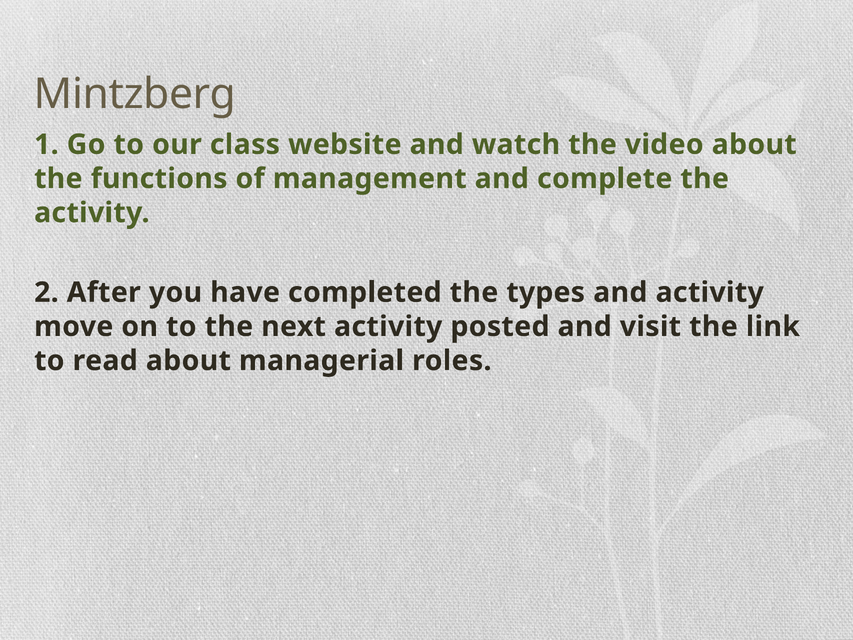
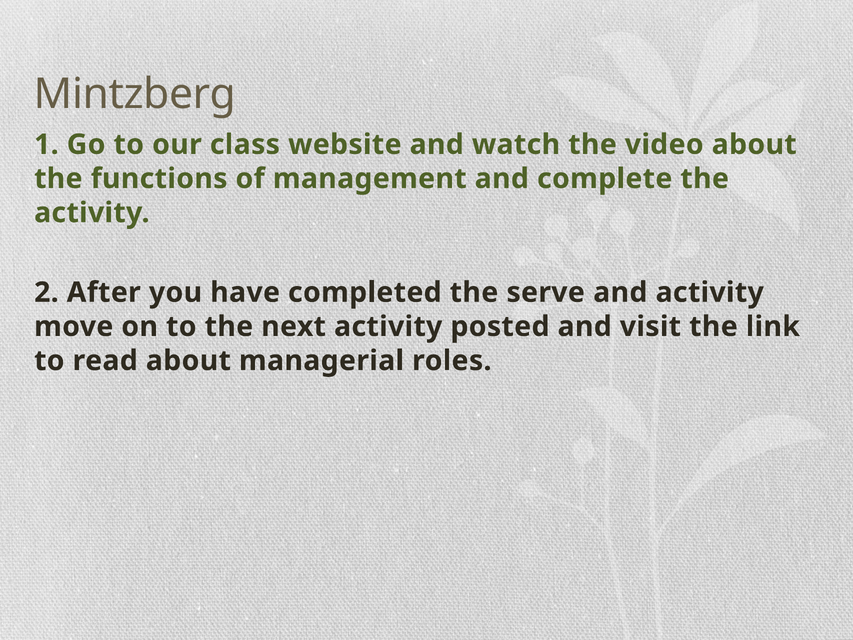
types: types -> serve (546, 292)
